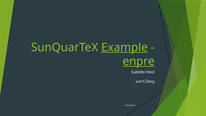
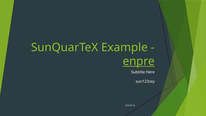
Example underline: present -> none (124, 47)
